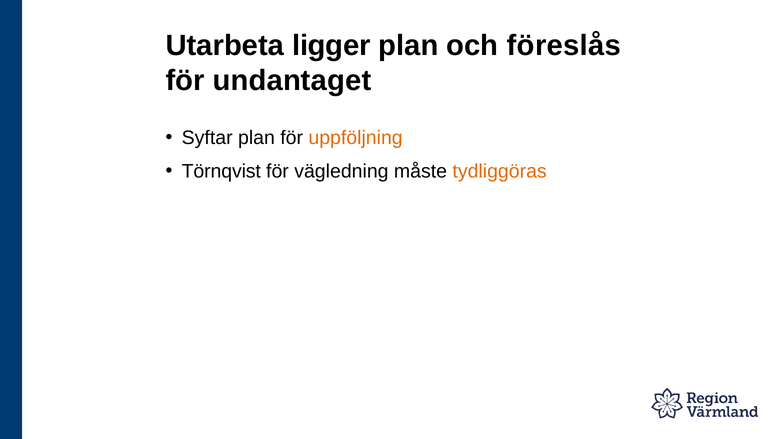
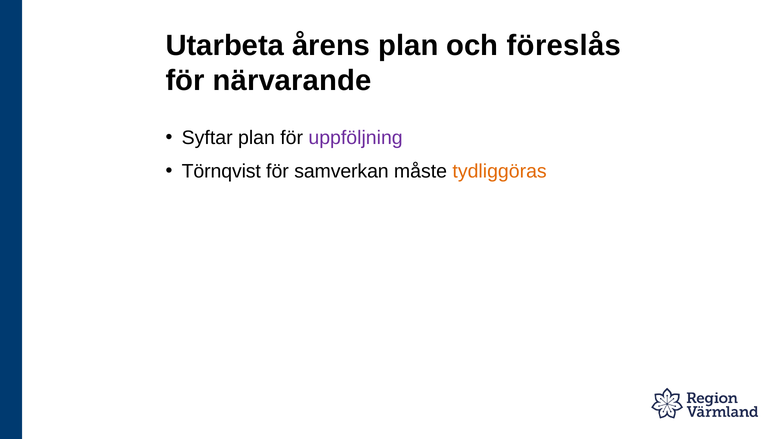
ligger: ligger -> årens (331, 45)
undantaget: undantaget -> närvarande (292, 80)
uppföljning colour: orange -> purple (356, 138)
vägledning: vägledning -> samverkan (341, 171)
